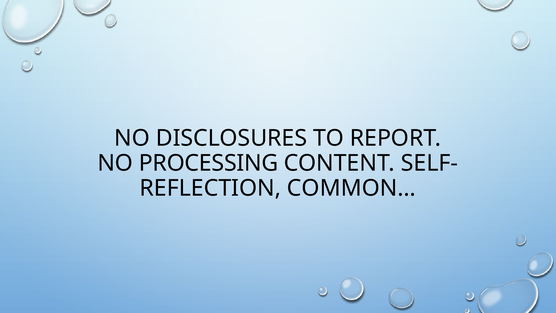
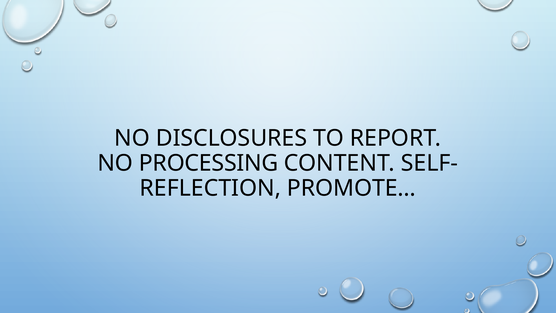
COMMON…: COMMON… -> PROMOTE… (351, 188)
